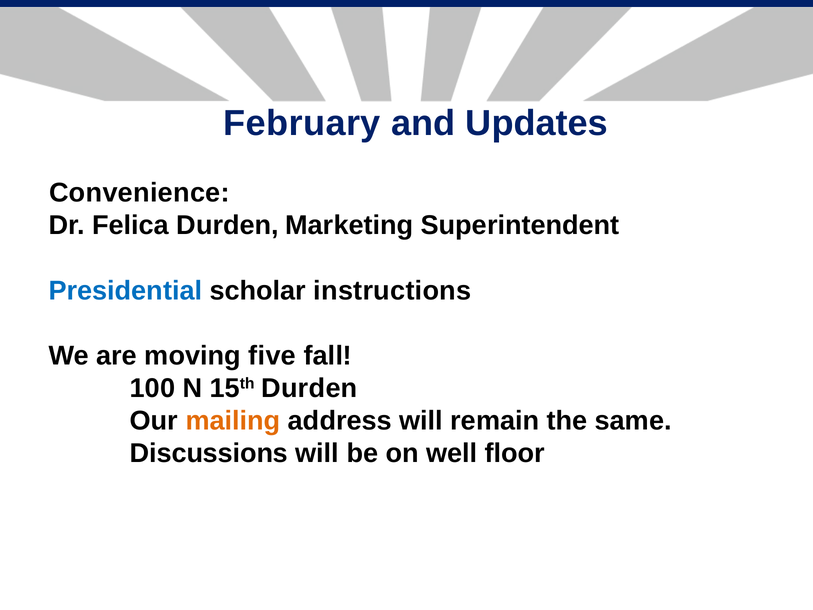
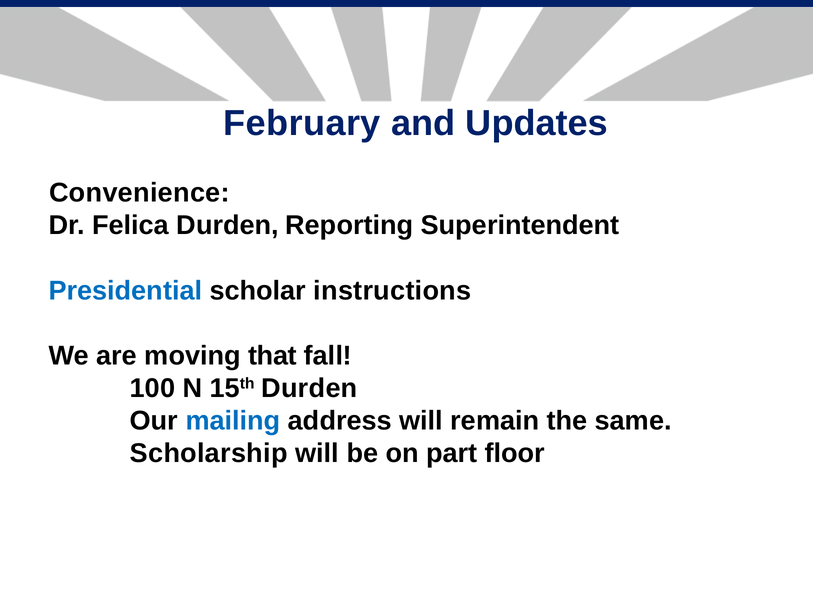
Marketing: Marketing -> Reporting (349, 225)
five: five -> that (272, 355)
mailing colour: orange -> blue (233, 421)
Discussions: Discussions -> Scholarship (209, 453)
well: well -> part (452, 453)
